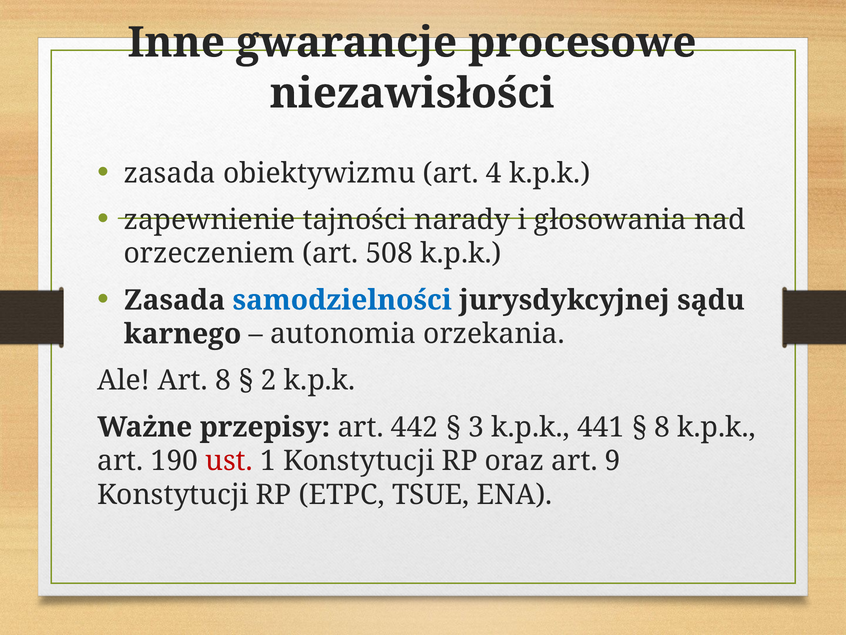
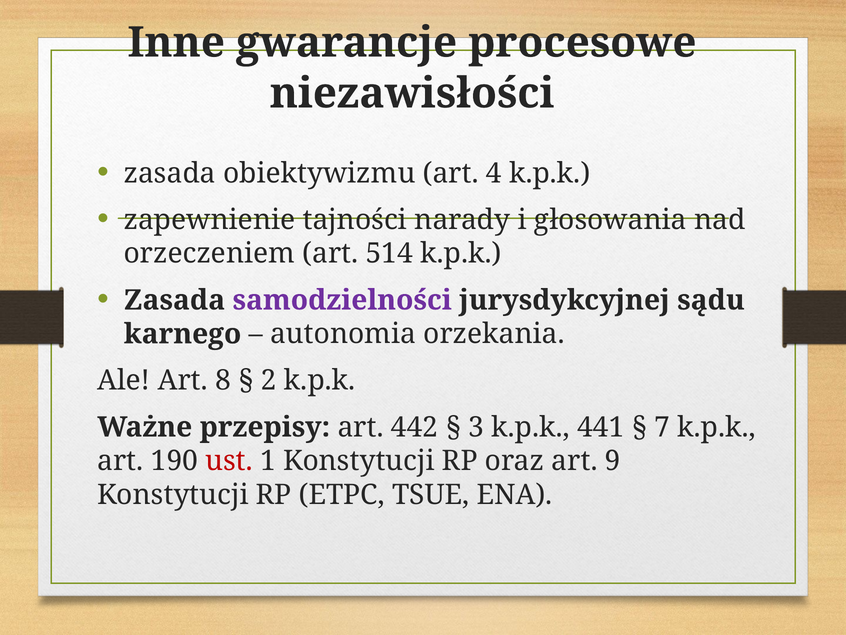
508: 508 -> 514 (389, 253)
samodzielności colour: blue -> purple (342, 300)
8: 8 -> 7 (662, 427)
